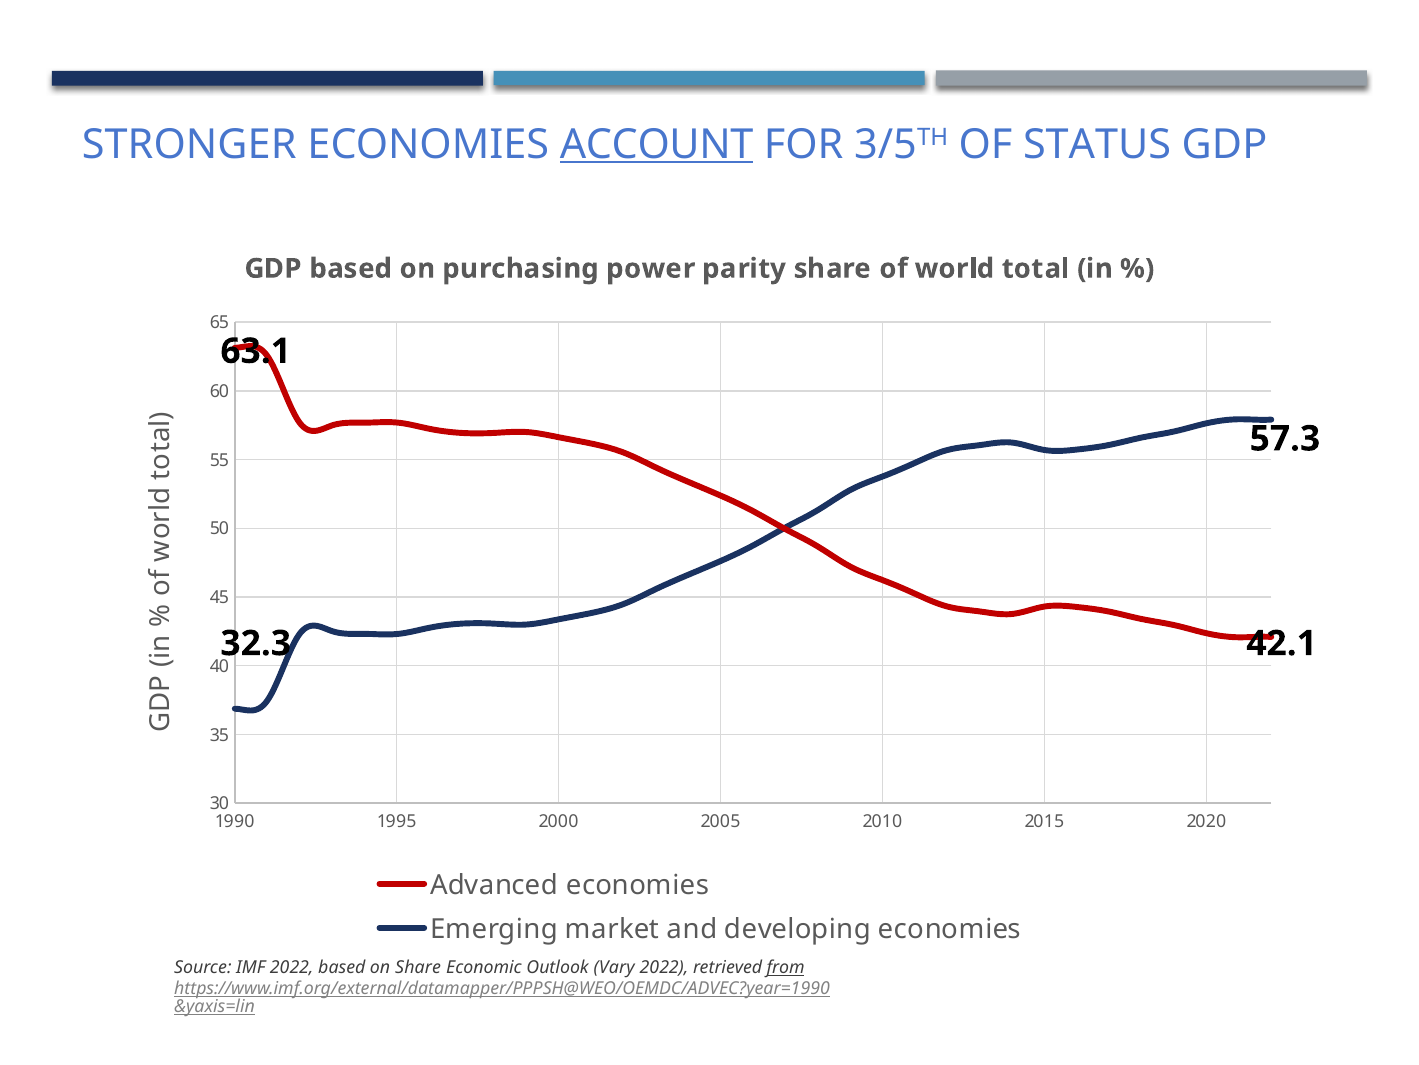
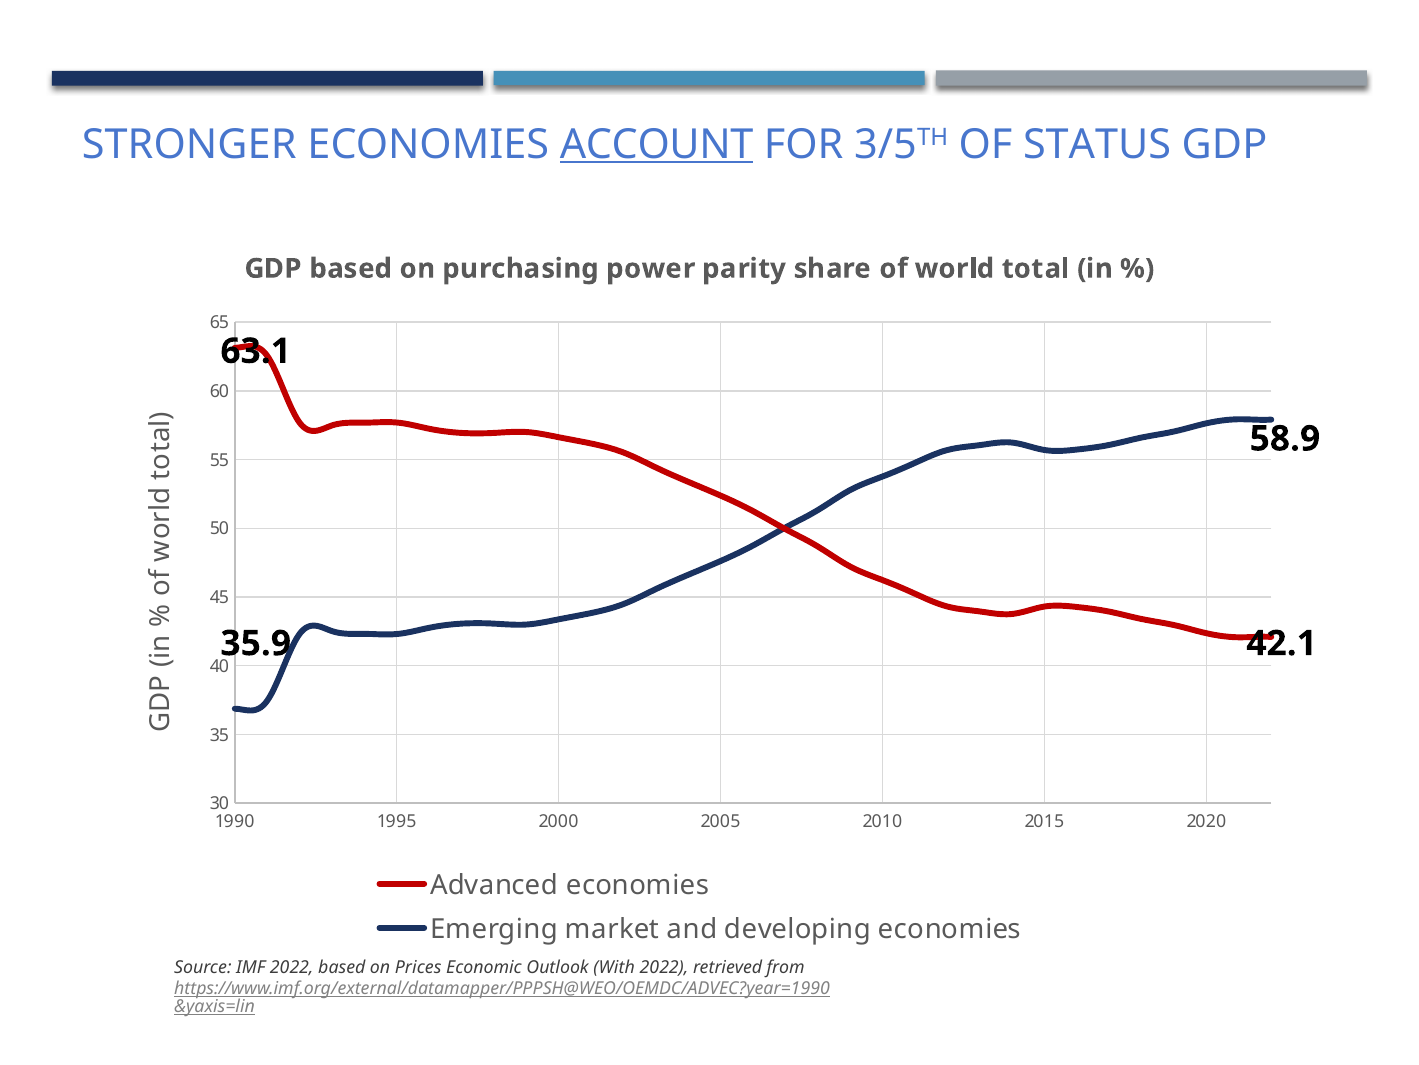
57.3: 57.3 -> 58.9 (1285, 438)
32.3: 32.3 -> 35.9 (256, 643)
on Share: Share -> Prices (418, 967)
Vary: Vary -> With (614, 967)
from underline: present -> none (786, 967)
